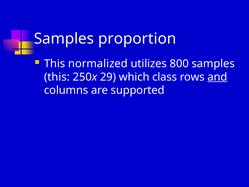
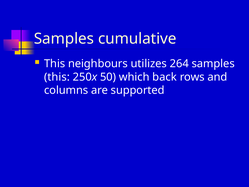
proportion: proportion -> cumulative (137, 39)
normalized: normalized -> neighbours (98, 64)
800: 800 -> 264 (179, 64)
29: 29 -> 50 (108, 77)
class: class -> back (165, 77)
and underline: present -> none (217, 77)
